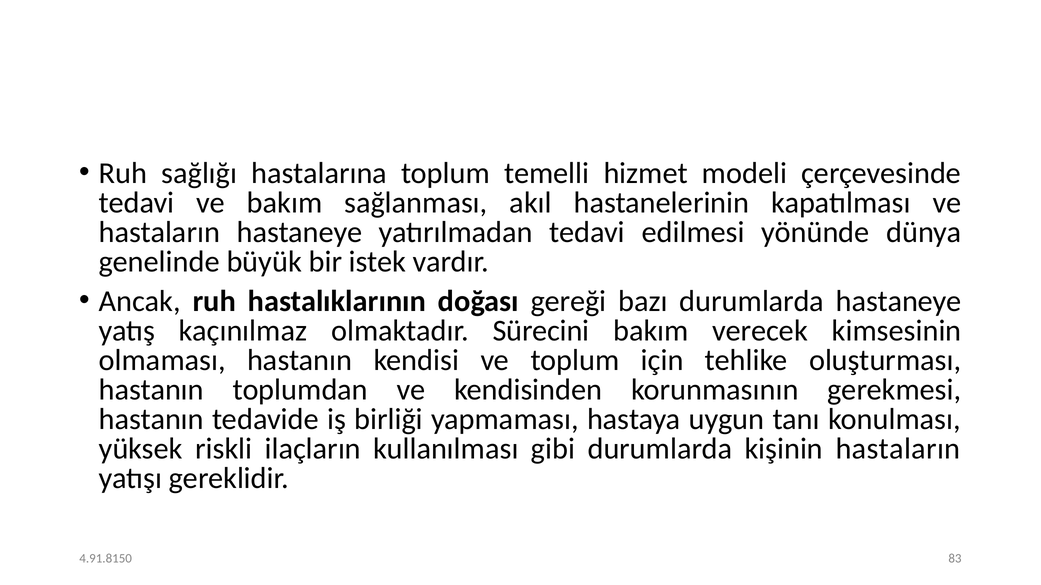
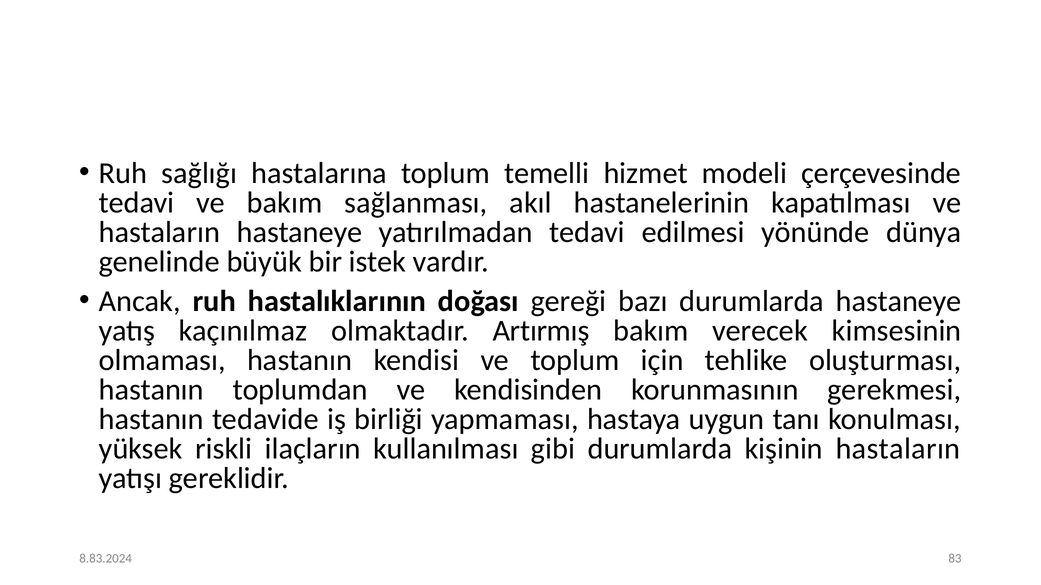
Sürecini: Sürecini -> Artırmış (541, 331)
4.91.8150: 4.91.8150 -> 8.83.2024 (106, 559)
